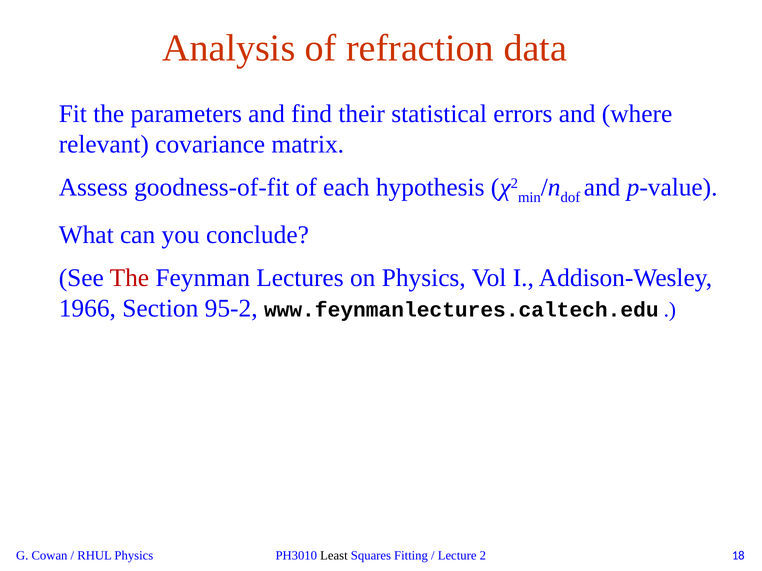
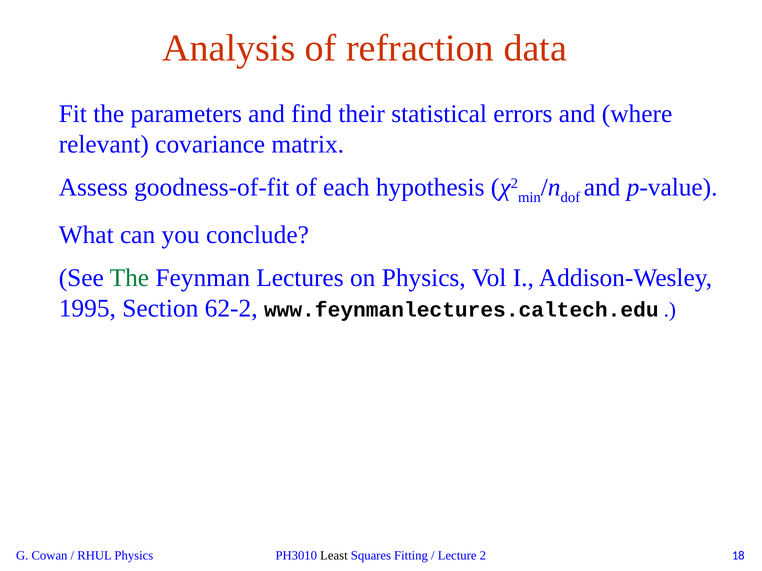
The colour: red -> green (129, 278)
1966: 1966 -> 1995 (87, 309)
95-2: 95-2 -> 62-2 (231, 309)
